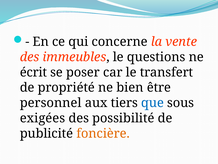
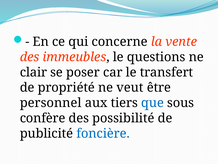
écrit: écrit -> clair (33, 72)
bien: bien -> veut (130, 87)
exigées: exigées -> confère (43, 118)
foncière colour: orange -> blue (103, 133)
